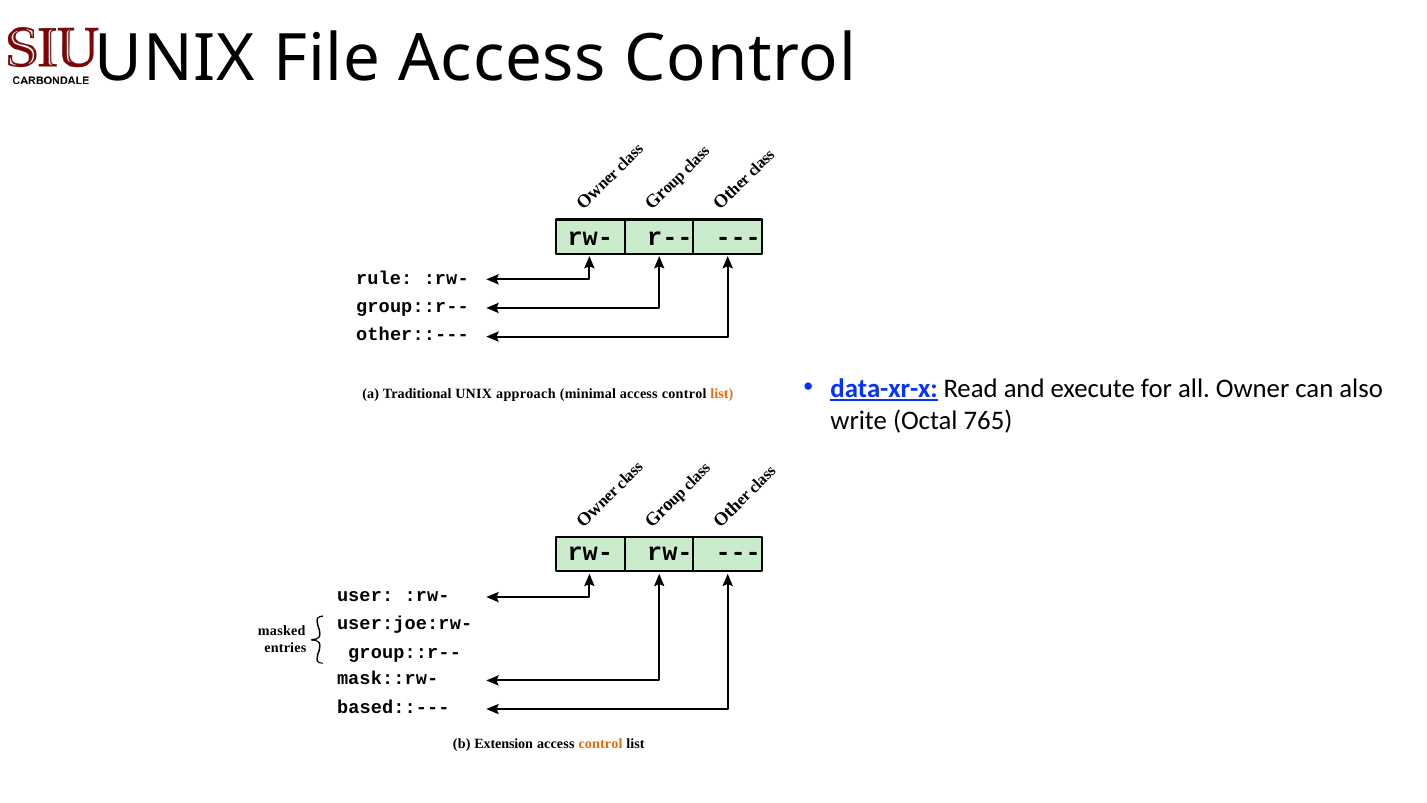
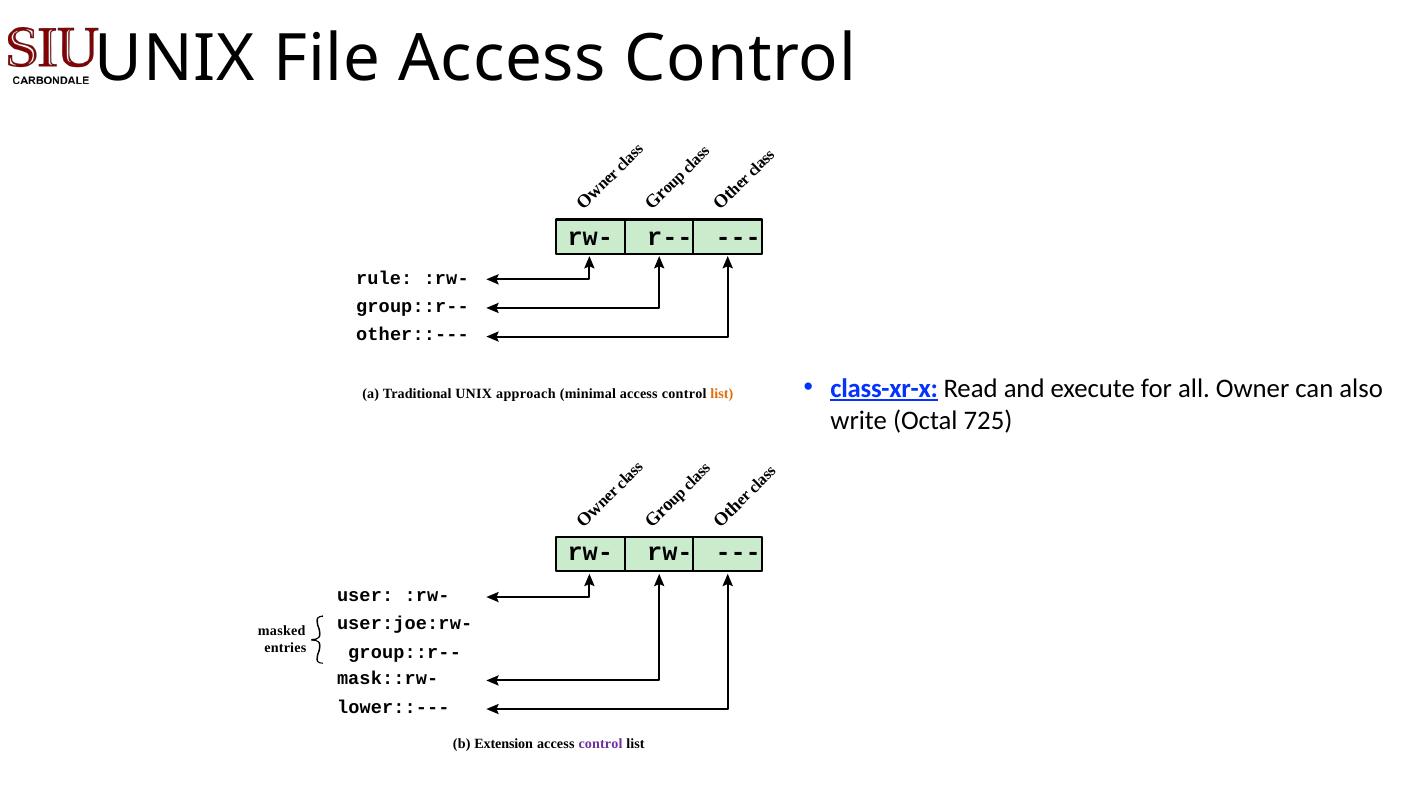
data-xr-x: data-xr-x -> class-xr-x (884, 388)
765: 765 -> 725 (988, 420)
based::---: based::--- -> lower::--- (393, 707)
control colour: orange -> purple (600, 744)
